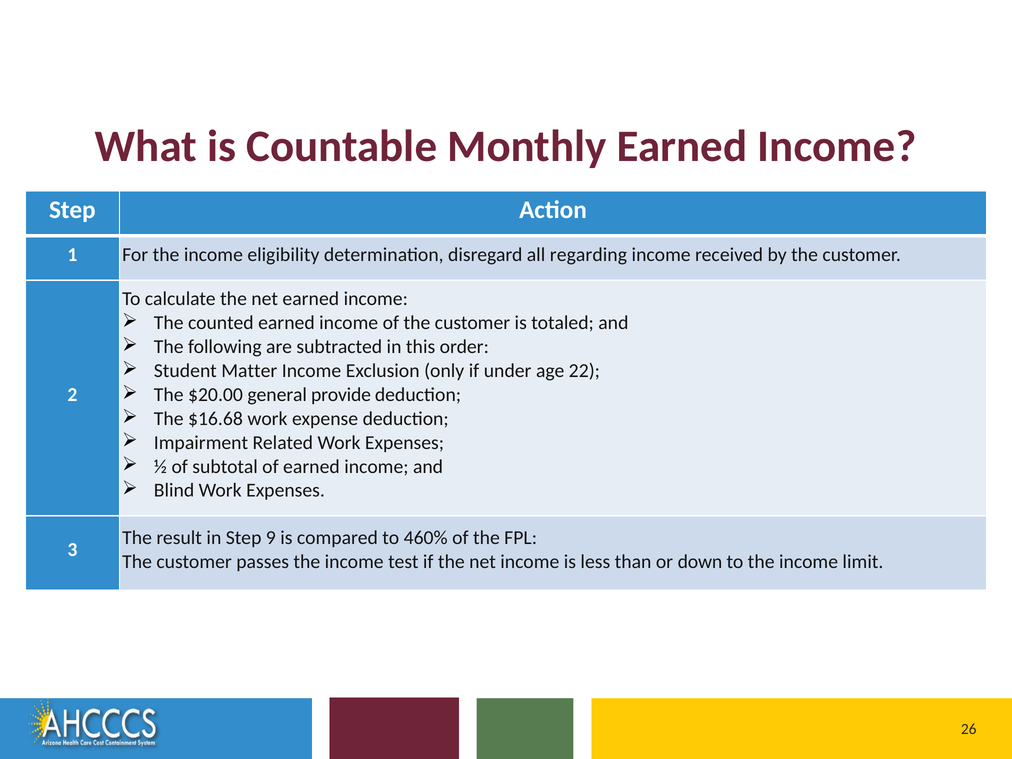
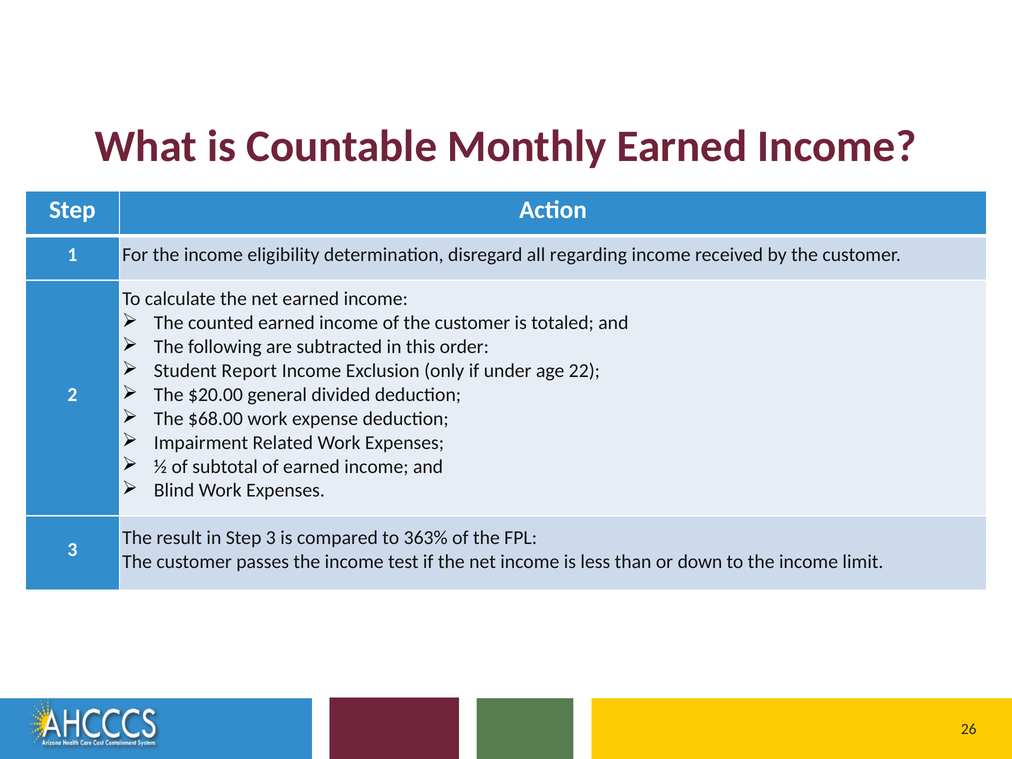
Matter: Matter -> Report (249, 371)
provide: provide -> divided (341, 395)
$16.68: $16.68 -> $68.00 (215, 419)
Step 9: 9 -> 3 (271, 538)
460%: 460% -> 363% (426, 538)
